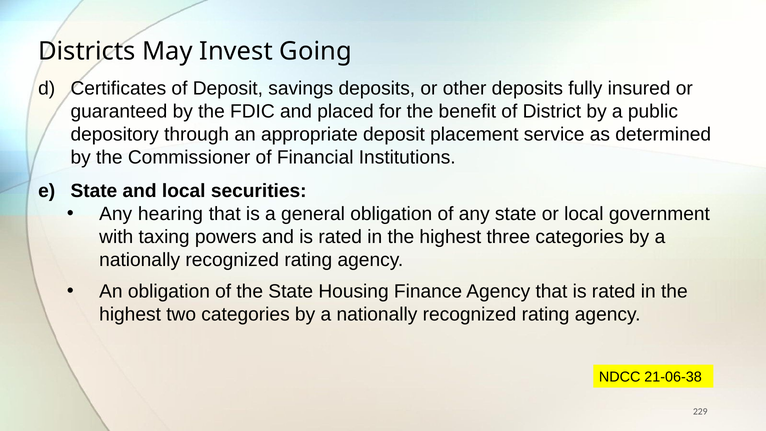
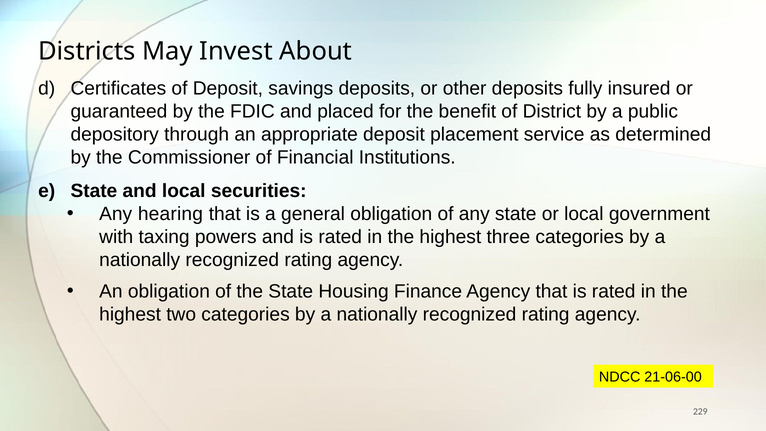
Going: Going -> About (316, 51)
21-06-38: 21-06-38 -> 21-06-00 (673, 377)
